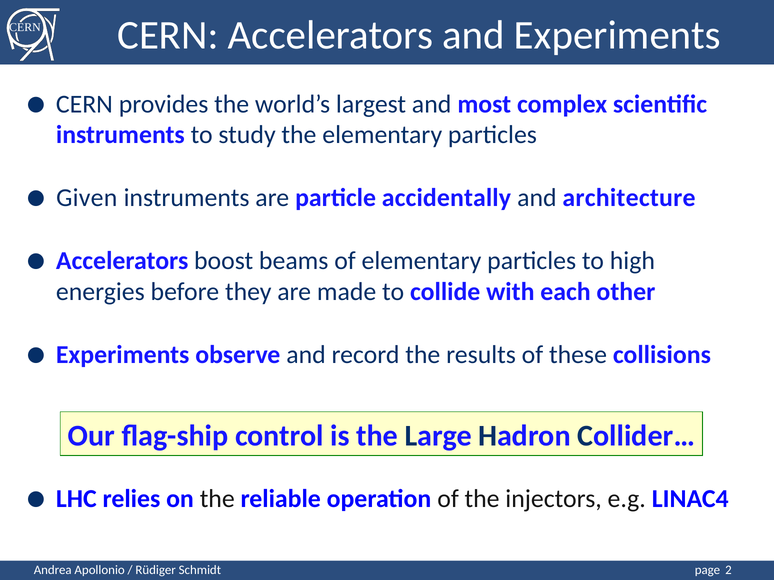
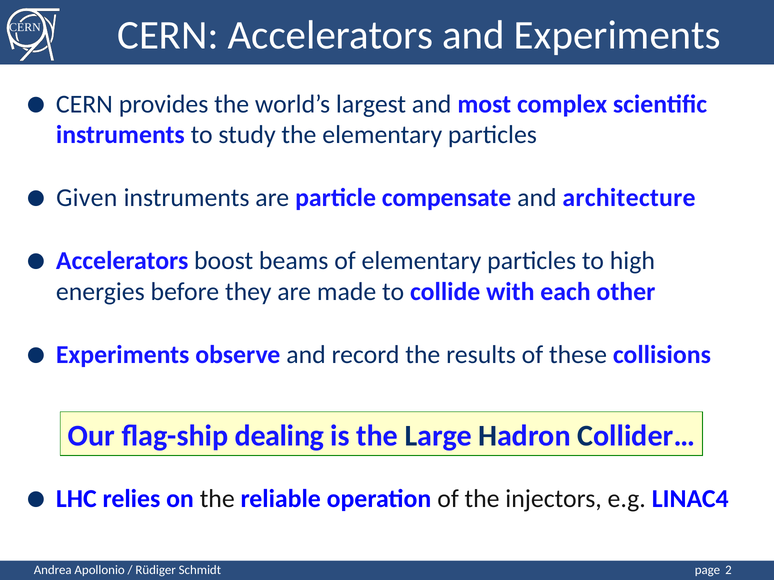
accidentally: accidentally -> compensate (447, 198)
control: control -> dealing (279, 436)
